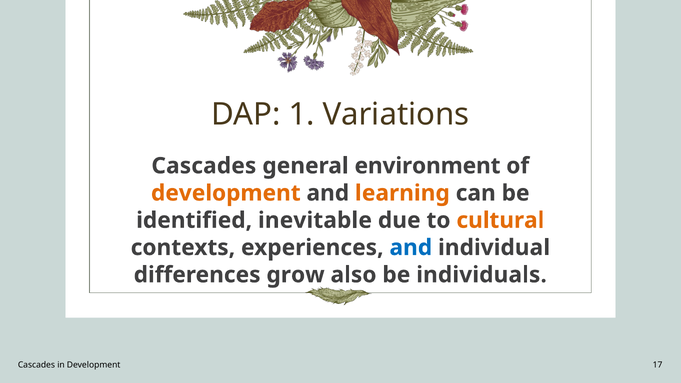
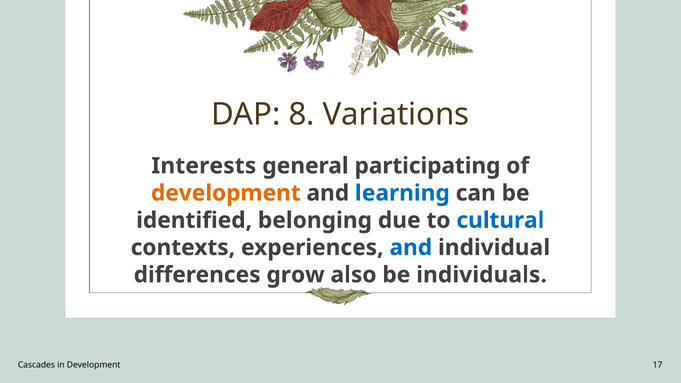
1: 1 -> 8 (302, 114)
Cascades: Cascades -> Interests (204, 166)
environment: environment -> participating (427, 166)
learning colour: orange -> blue (402, 193)
inevitable: inevitable -> belonging (315, 220)
cultural colour: orange -> blue (500, 220)
